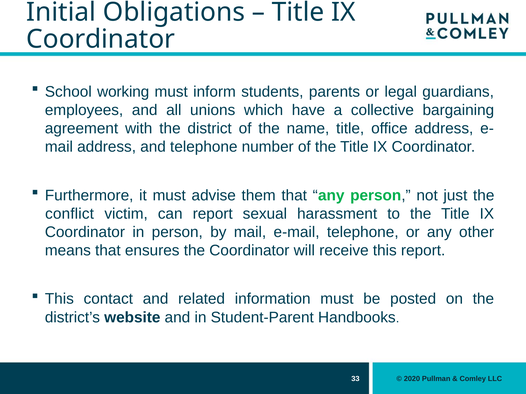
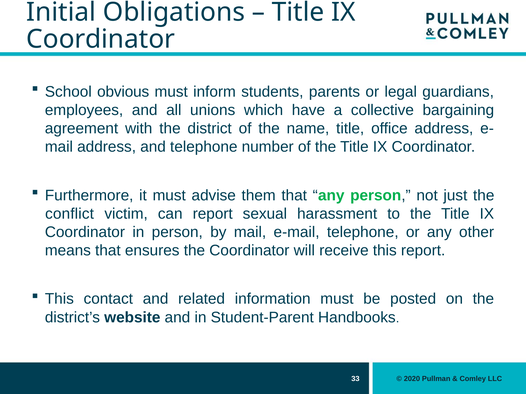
working: working -> obvious (123, 92)
